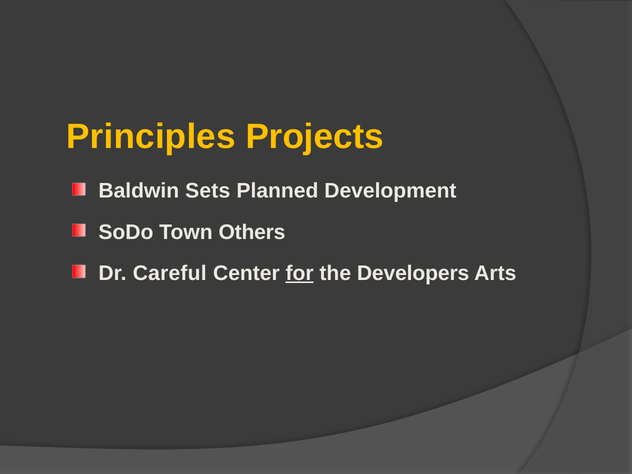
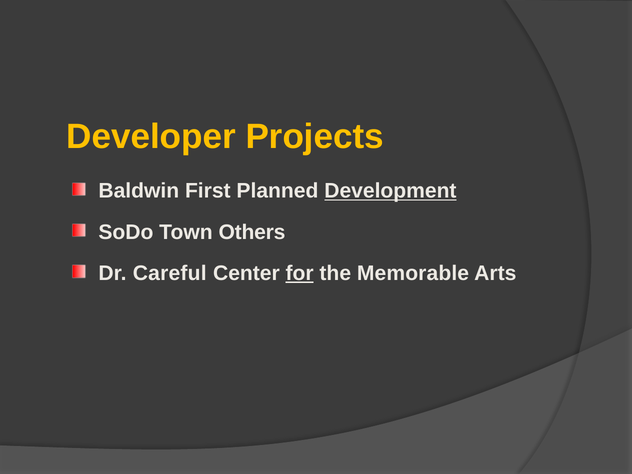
Principles: Principles -> Developer (151, 137)
Sets: Sets -> First (208, 191)
Development underline: none -> present (390, 191)
Developers: Developers -> Memorable (413, 273)
